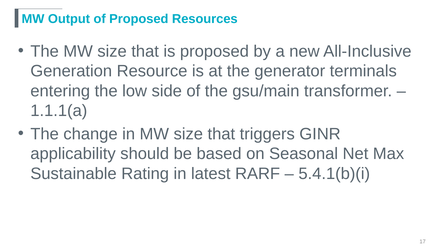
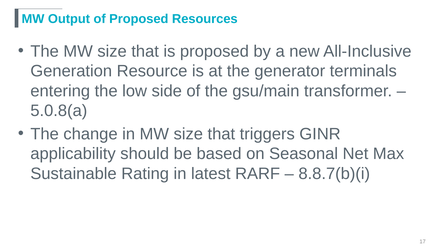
1.1.1(a: 1.1.1(a -> 5.0.8(a (59, 111)
5.4.1(b)(i: 5.4.1(b)(i -> 8.8.7(b)(i (334, 174)
